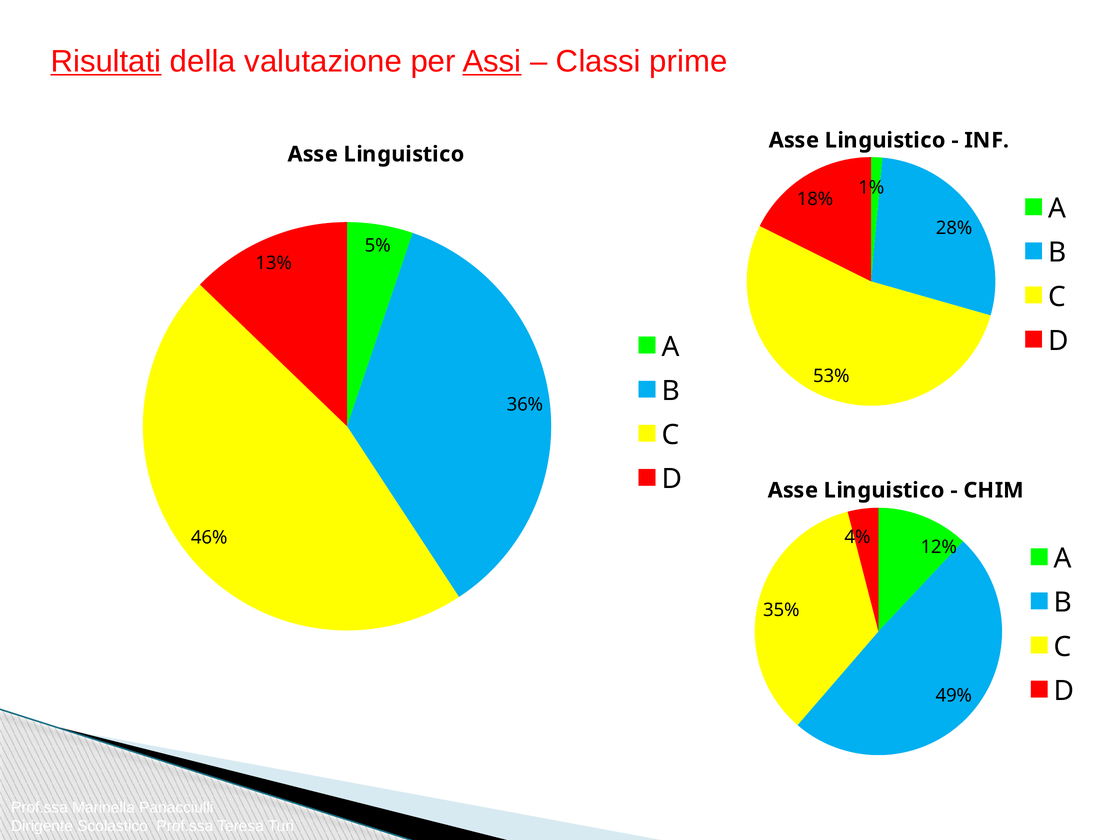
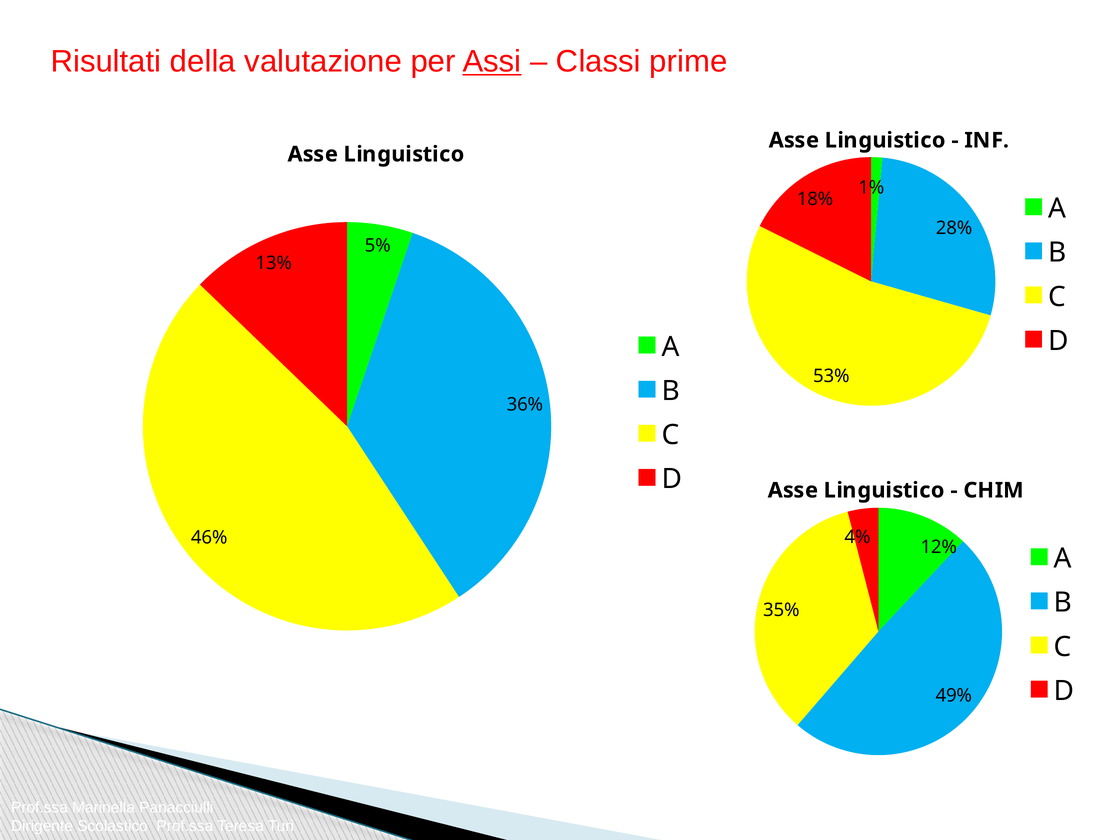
Risultati underline: present -> none (106, 61)
